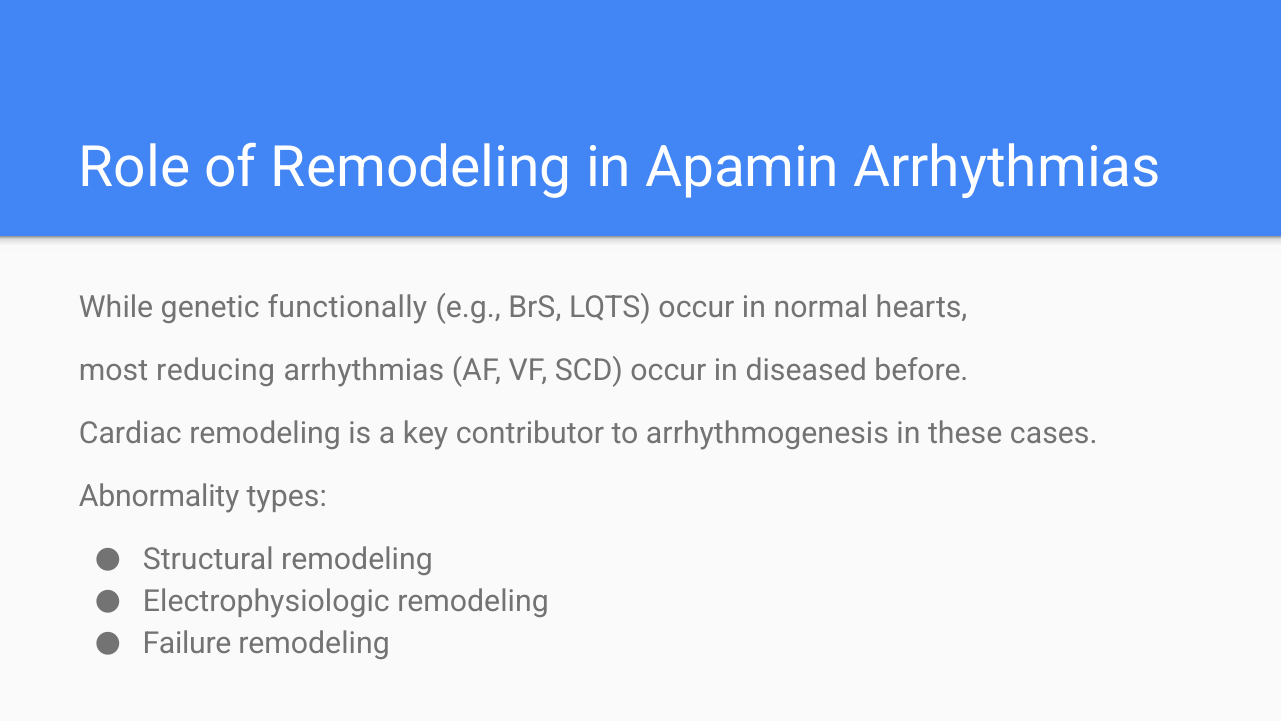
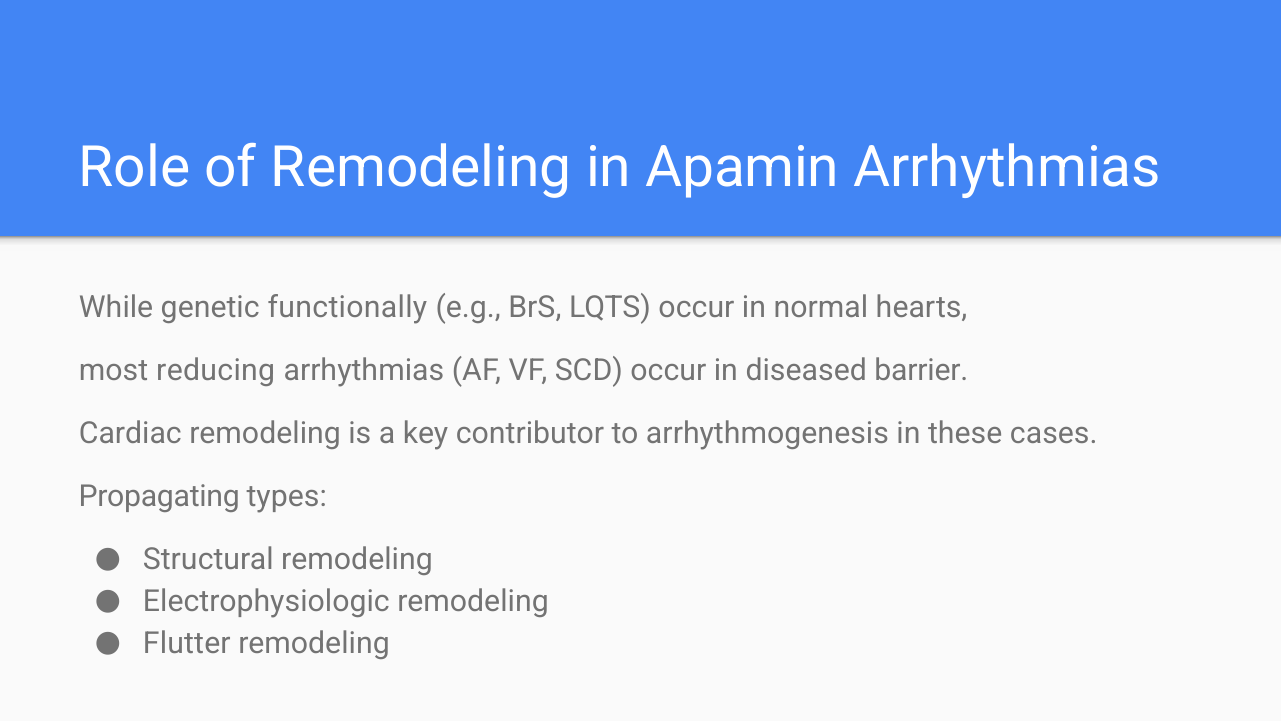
before: before -> barrier (921, 370)
Abnormality: Abnormality -> Propagating (159, 496)
Failure: Failure -> Flutter (187, 643)
